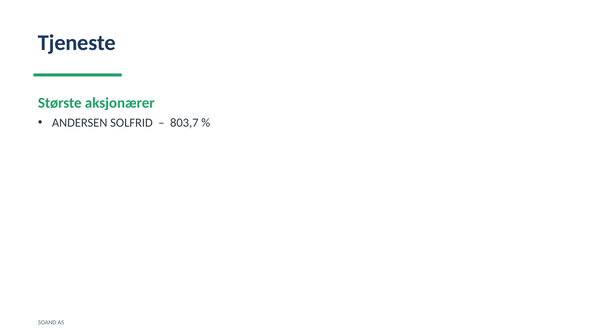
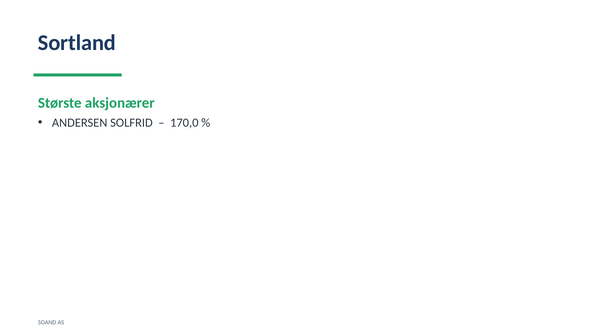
Tjeneste: Tjeneste -> Sortland (77, 43)
803,7: 803,7 -> 170,0 (184, 123)
